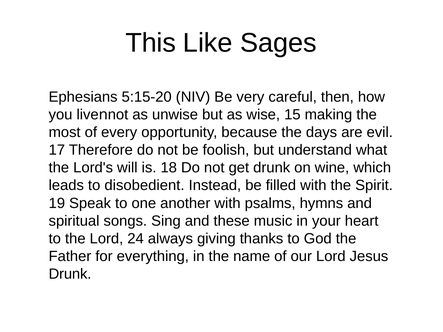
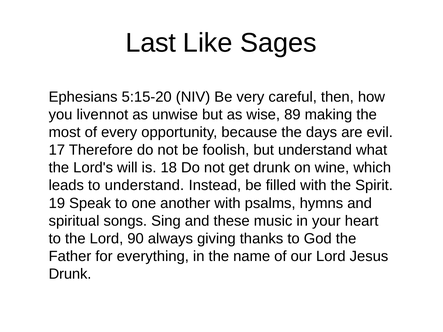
This: This -> Last (151, 43)
15: 15 -> 89 (292, 115)
to disobedient: disobedient -> understand (144, 186)
24: 24 -> 90 (136, 239)
